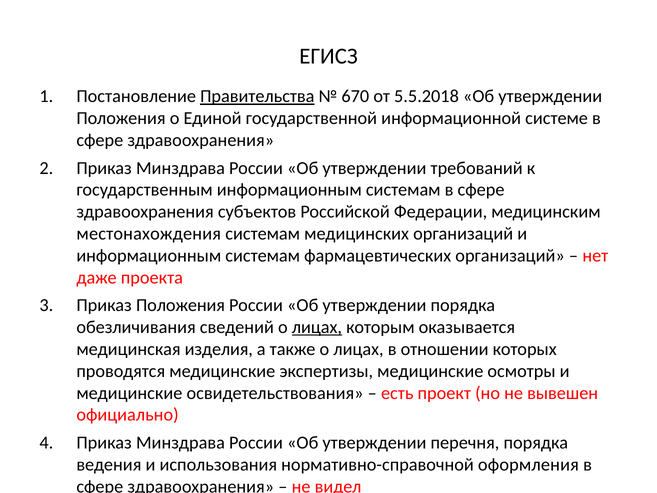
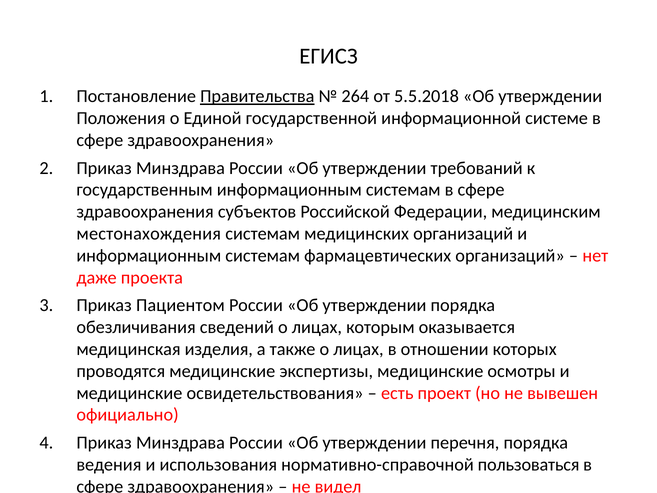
670: 670 -> 264 (355, 96)
Приказ Положения: Положения -> Пациентом (180, 305)
лицах underline: present -> none (317, 327)
оформления: оформления -> пользоваться (529, 464)
